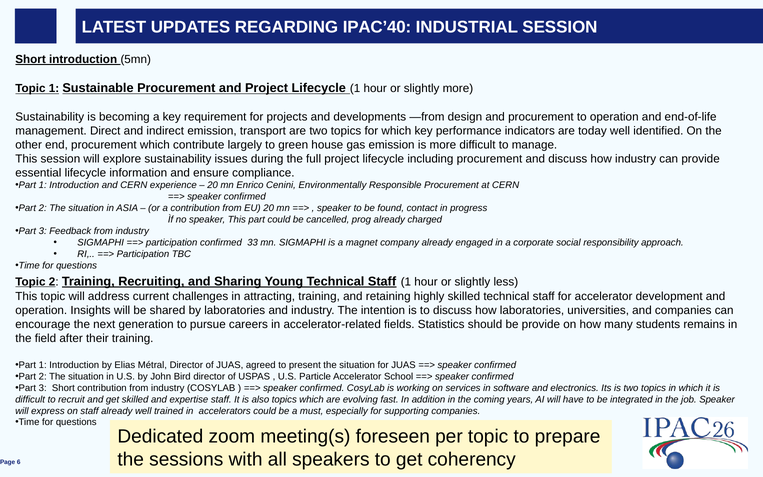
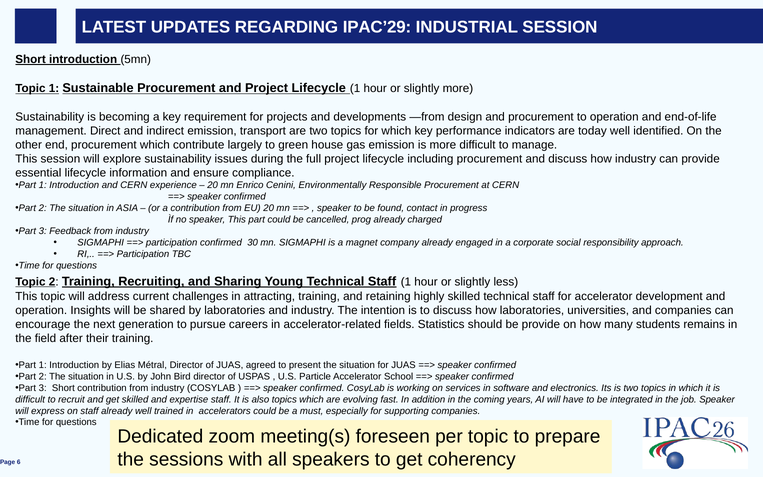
IPAC’40: IPAC’40 -> IPAC’29 (377, 27)
33: 33 -> 30 (253, 243)
